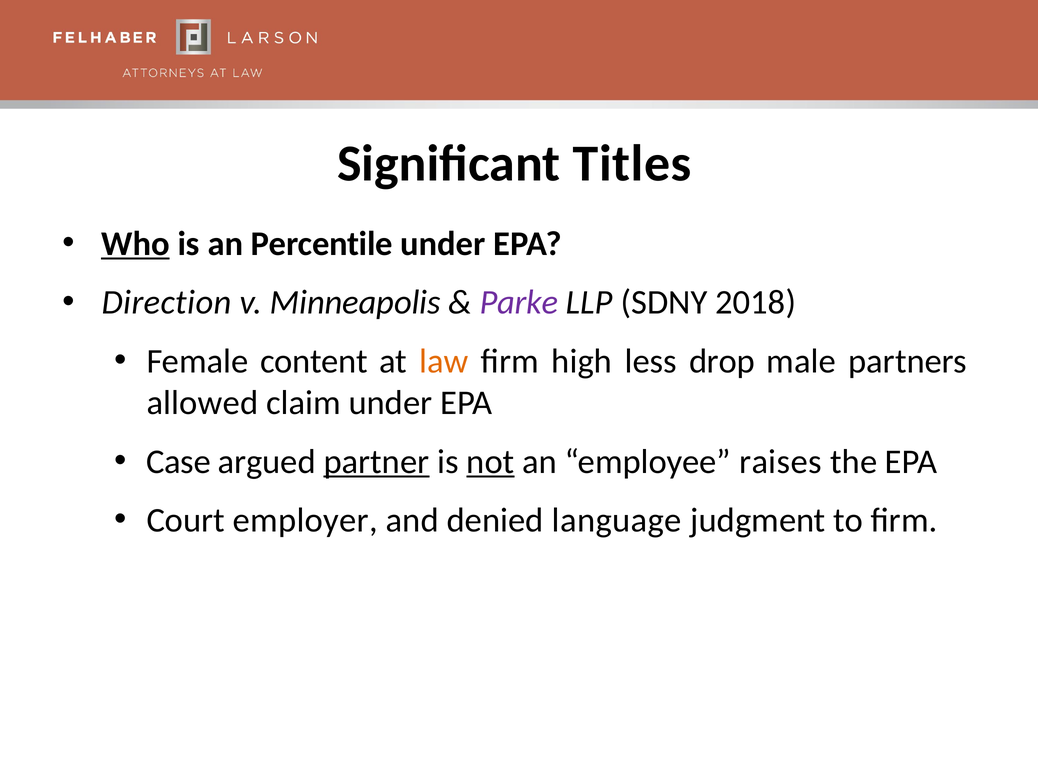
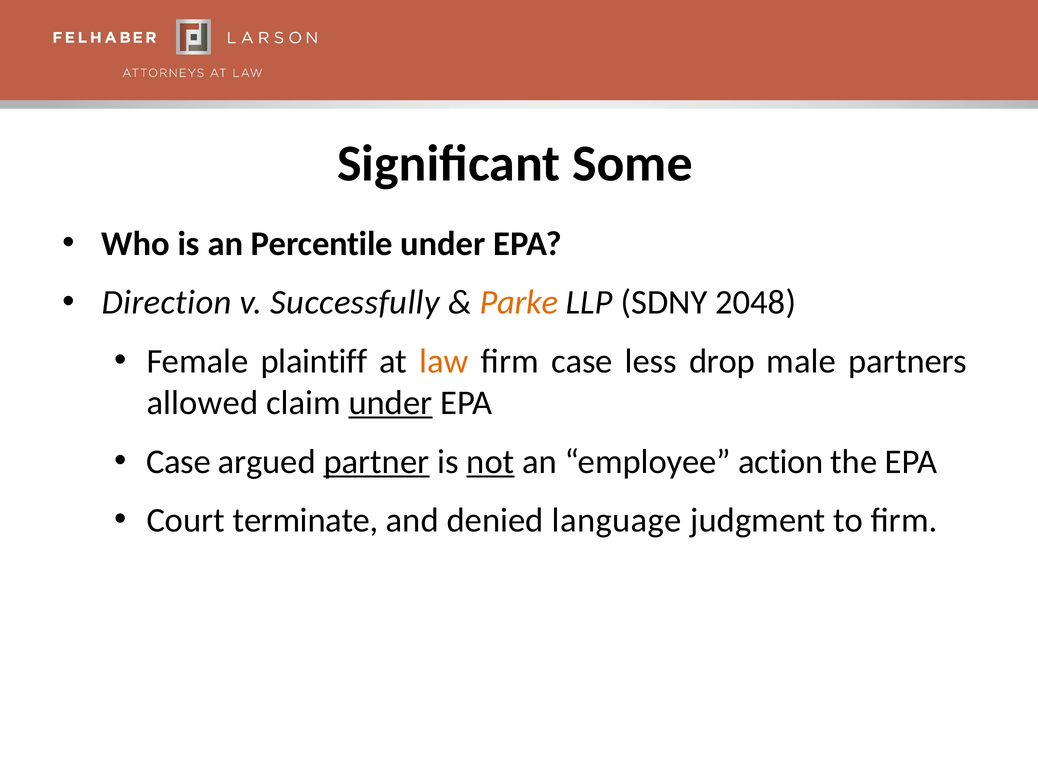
Titles: Titles -> Some (632, 164)
Who underline: present -> none (135, 244)
Minneapolis: Minneapolis -> Successfully (355, 303)
Parke colour: purple -> orange (519, 303)
2018: 2018 -> 2048 (756, 303)
content: content -> plaintiff (314, 362)
firm high: high -> case (582, 362)
under underline: none -> present (390, 403)
raises: raises -> action (781, 462)
employer: employer -> terminate (306, 521)
